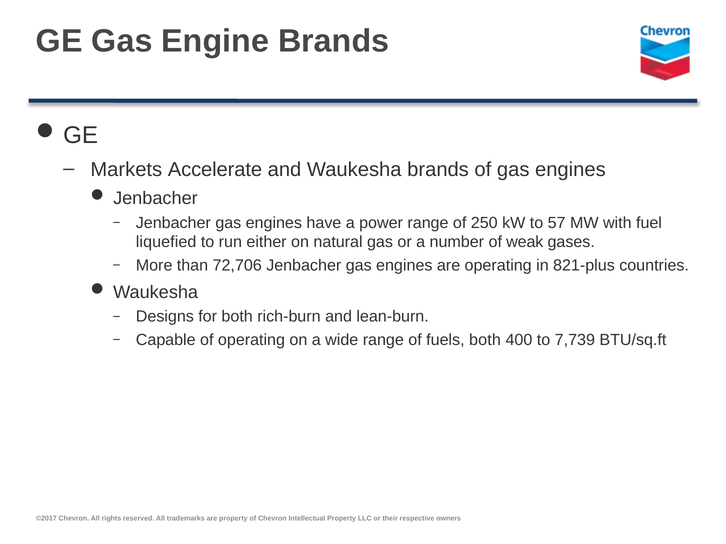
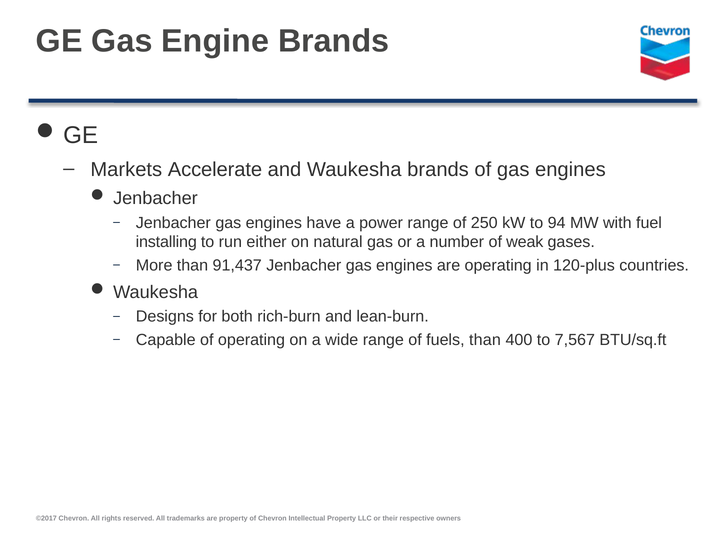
57: 57 -> 94 (557, 223)
liquefied: liquefied -> installing (166, 242)
72,706: 72,706 -> 91,437 (237, 266)
821-plus: 821-plus -> 120-plus (584, 266)
fuels both: both -> than (485, 340)
7,739: 7,739 -> 7,567 (575, 340)
